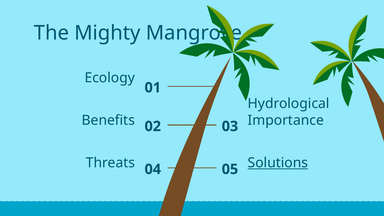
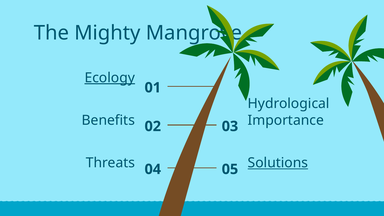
Ecology underline: none -> present (110, 78)
